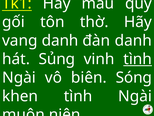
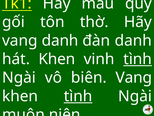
hát Sủng: Sủng -> Khen (57, 59)
biên Sóng: Sóng -> Vang (134, 77)
tình underline: none -> present (78, 96)
